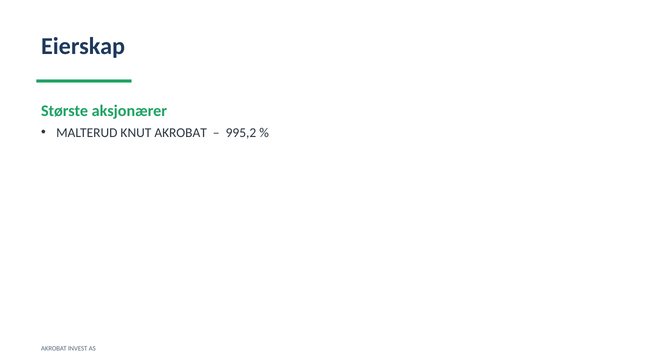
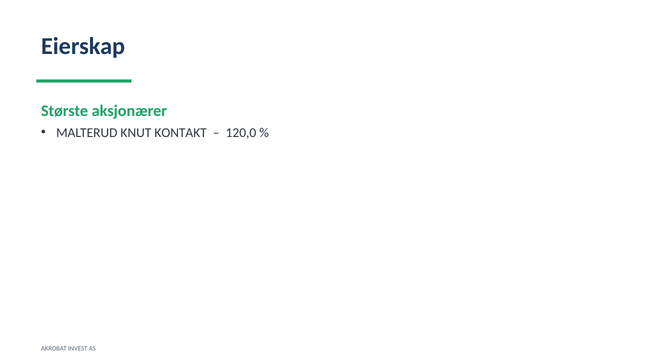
KNUT AKROBAT: AKROBAT -> KONTAKT (181, 133)
995,2: 995,2 -> 120,0 (241, 133)
